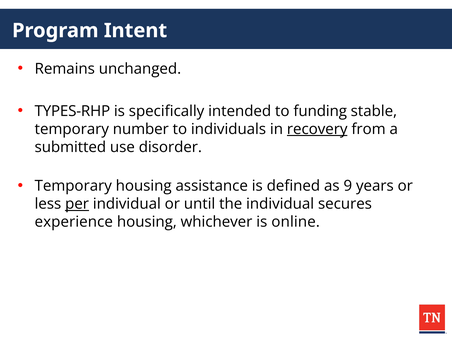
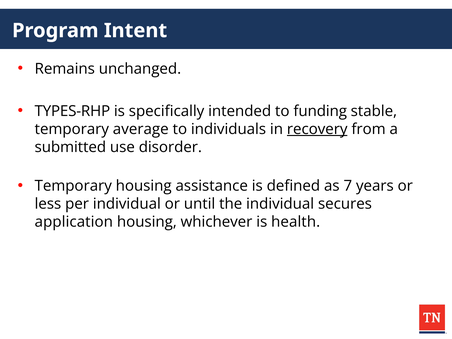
number: number -> average (141, 129)
9: 9 -> 7 (348, 186)
per underline: present -> none (77, 204)
experience: experience -> application (74, 222)
online: online -> health (296, 222)
